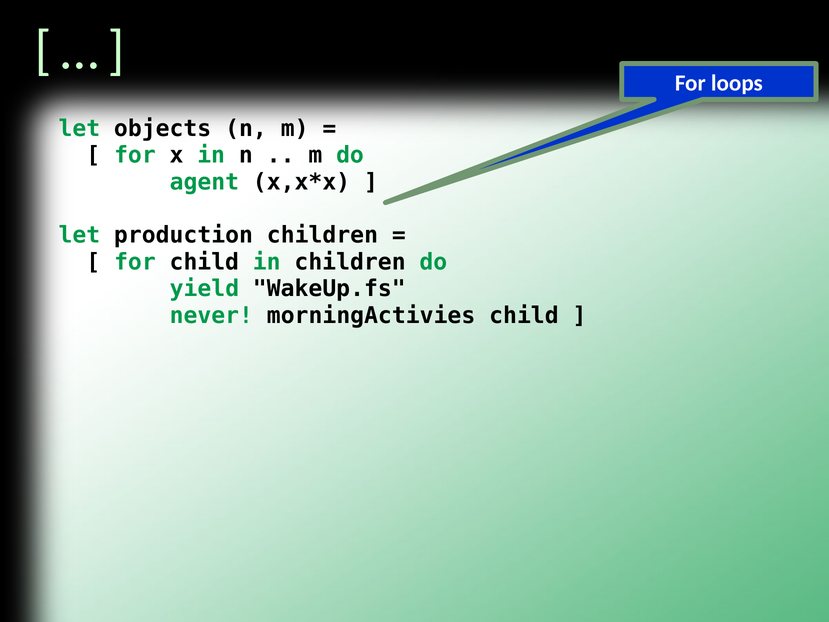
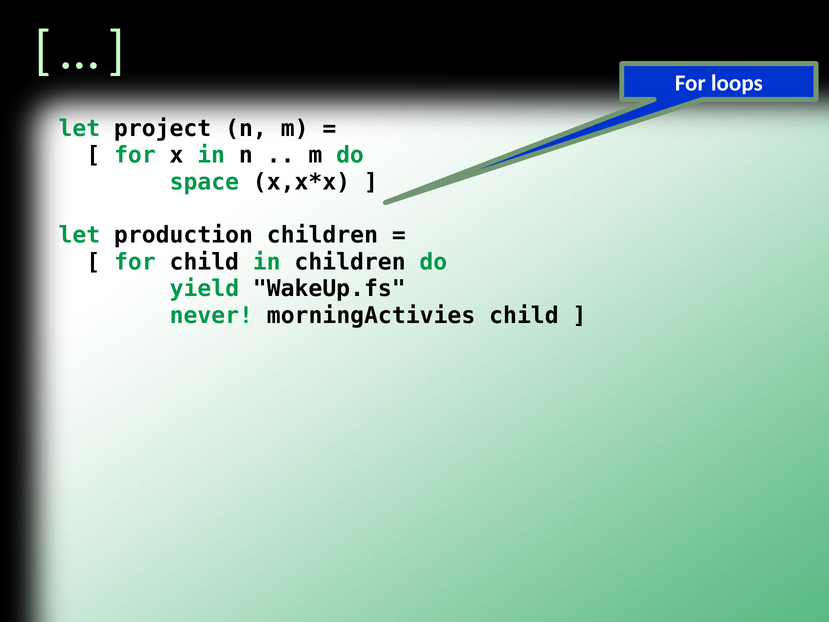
objects: objects -> project (163, 128)
agent: agent -> space (204, 182)
